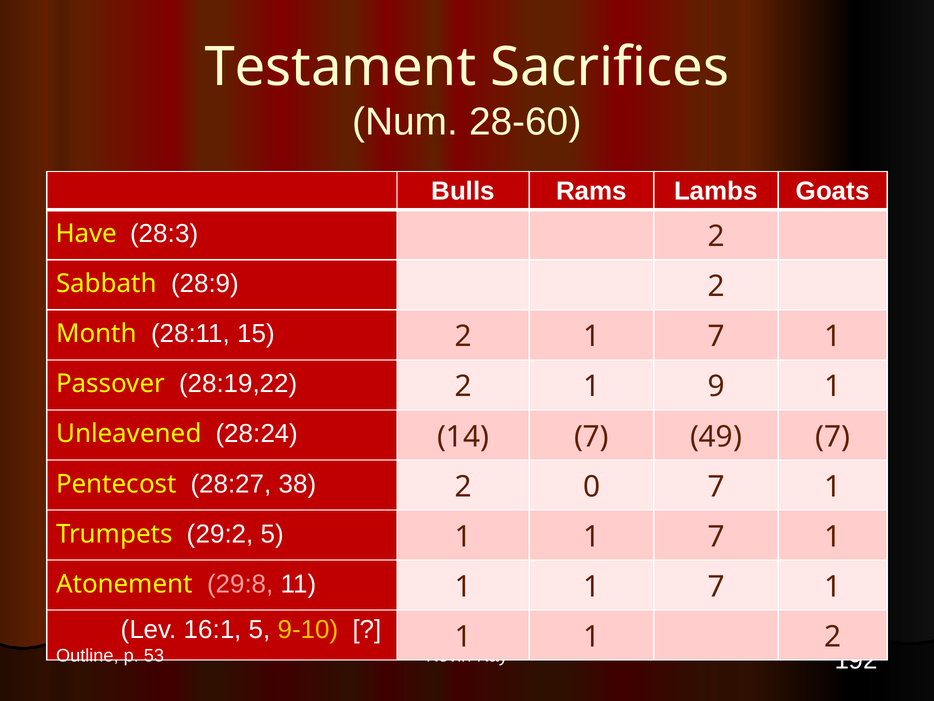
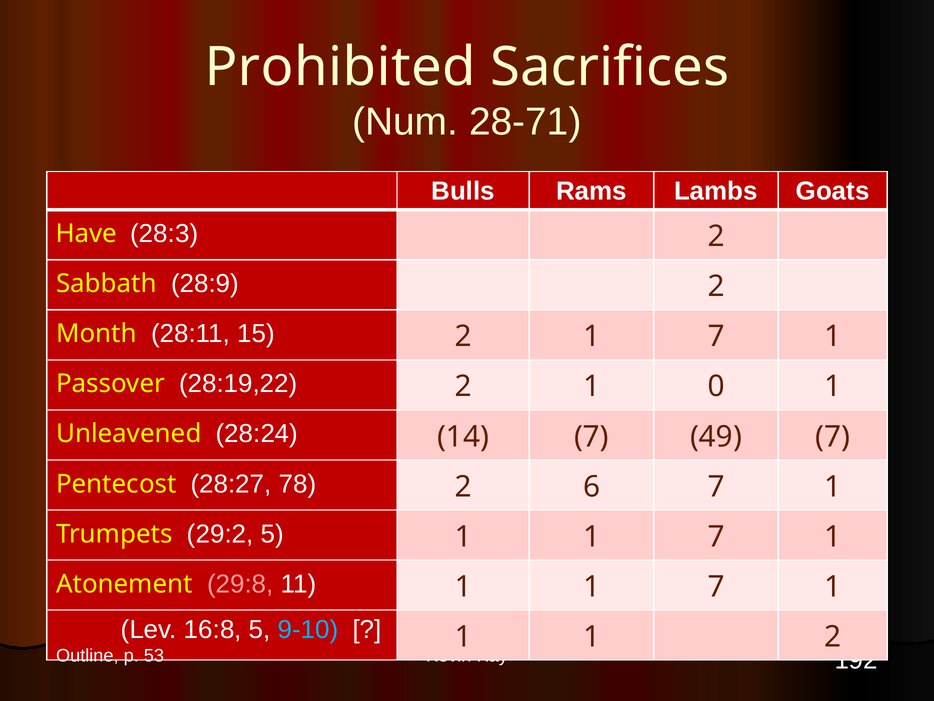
Testament: Testament -> Prohibited (340, 67)
28-60: 28-60 -> 28-71 (525, 122)
9: 9 -> 0 (716, 386)
38: 38 -> 78 (298, 484)
0: 0 -> 6 (592, 486)
16:1: 16:1 -> 16:8 (213, 629)
9-10 colour: yellow -> light blue (308, 629)
